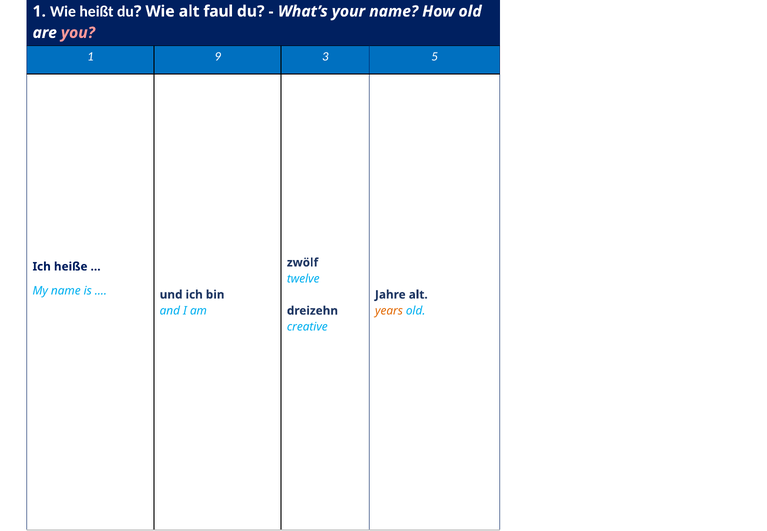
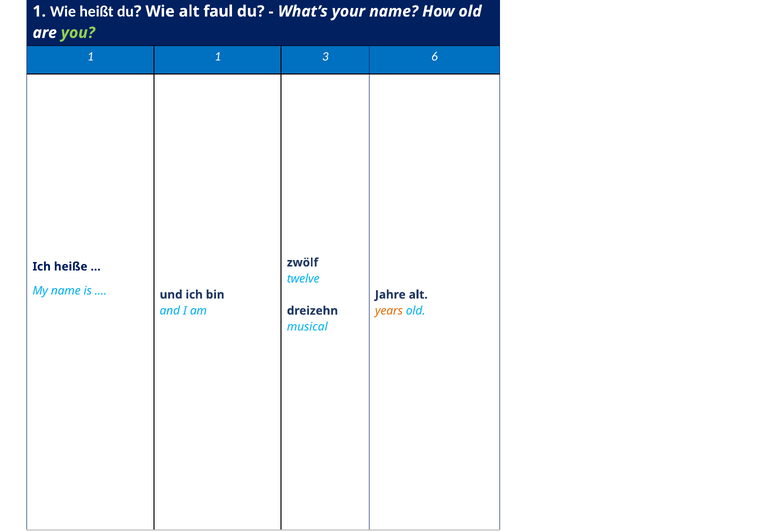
you colour: pink -> light green (78, 33)
1 9: 9 -> 1 (218, 56)
5: 5 -> 6 (435, 56)
creative: creative -> musical (307, 327)
